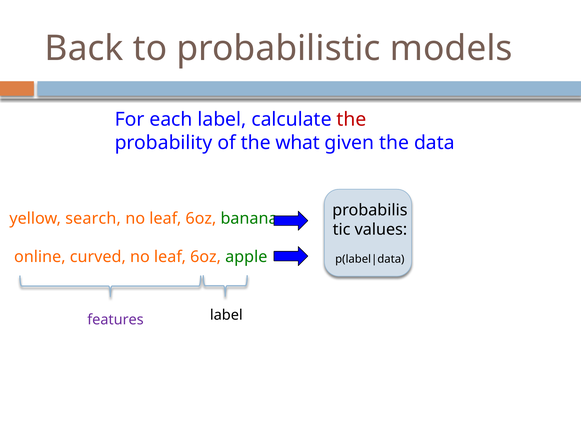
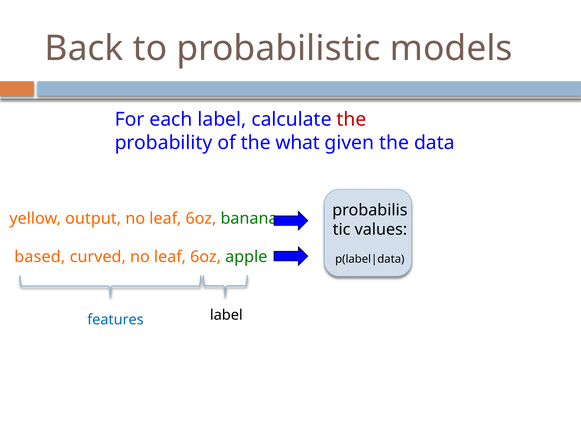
search: search -> output (93, 219)
online: online -> based (40, 257)
features colour: purple -> blue (115, 320)
